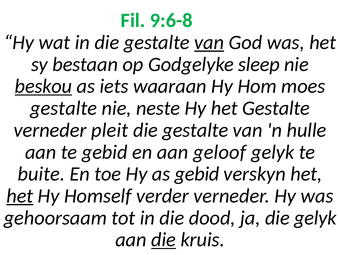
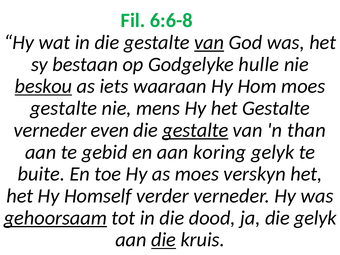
9:6-8: 9:6-8 -> 6:6-8 (171, 20)
sleep: sleep -> hulle (259, 64)
neste: neste -> mens (158, 108)
pleit: pleit -> even (110, 130)
gestalte underline: none -> present (195, 130)
hulle: hulle -> than (306, 130)
geloof: geloof -> koring (220, 152)
as gebid: gebid -> moes (197, 174)
het underline: present -> none (20, 196)
gehoorsaam underline: none -> present (55, 218)
